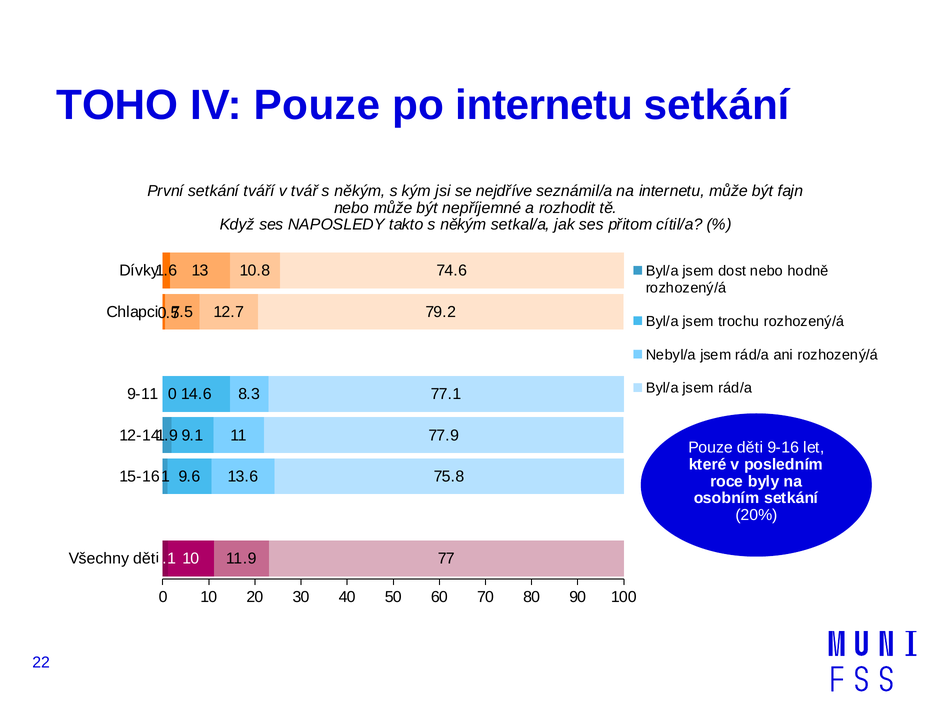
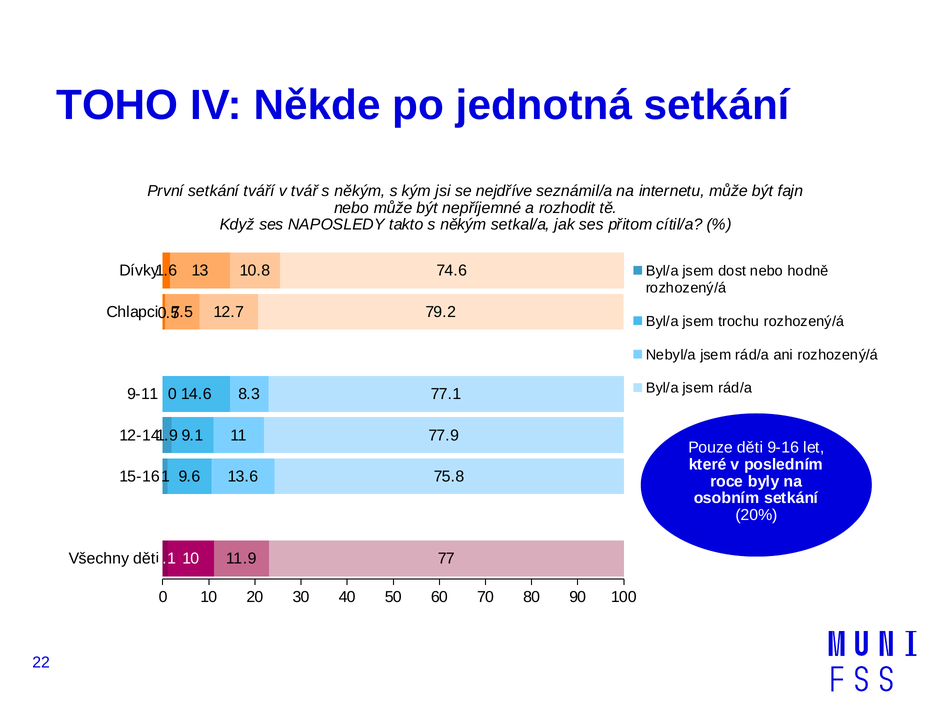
IV Pouze: Pouze -> Někde (317, 105)
po internetu: internetu -> jednotná (544, 105)
